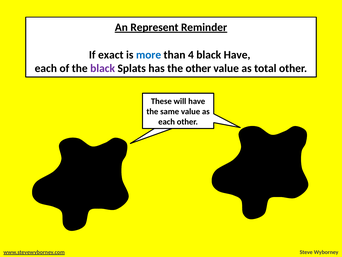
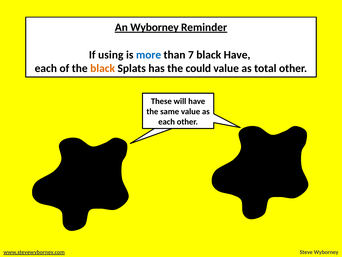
An Represent: Represent -> Wyborney (154, 27)
exact: exact -> using (111, 55)
4: 4 -> 7 (191, 55)
black colour: purple -> orange (103, 68)
the other: other -> could (198, 68)
